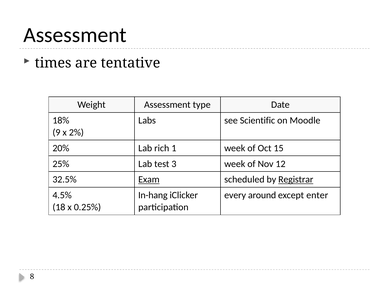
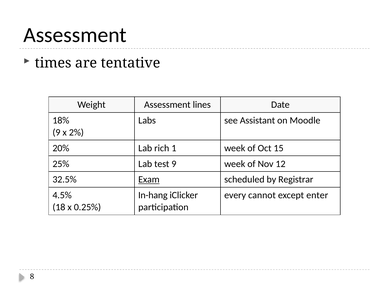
type: type -> lines (202, 105)
Scientific: Scientific -> Assistant (258, 121)
test 3: 3 -> 9 (174, 164)
Registrar underline: present -> none (296, 180)
around: around -> cannot (262, 196)
